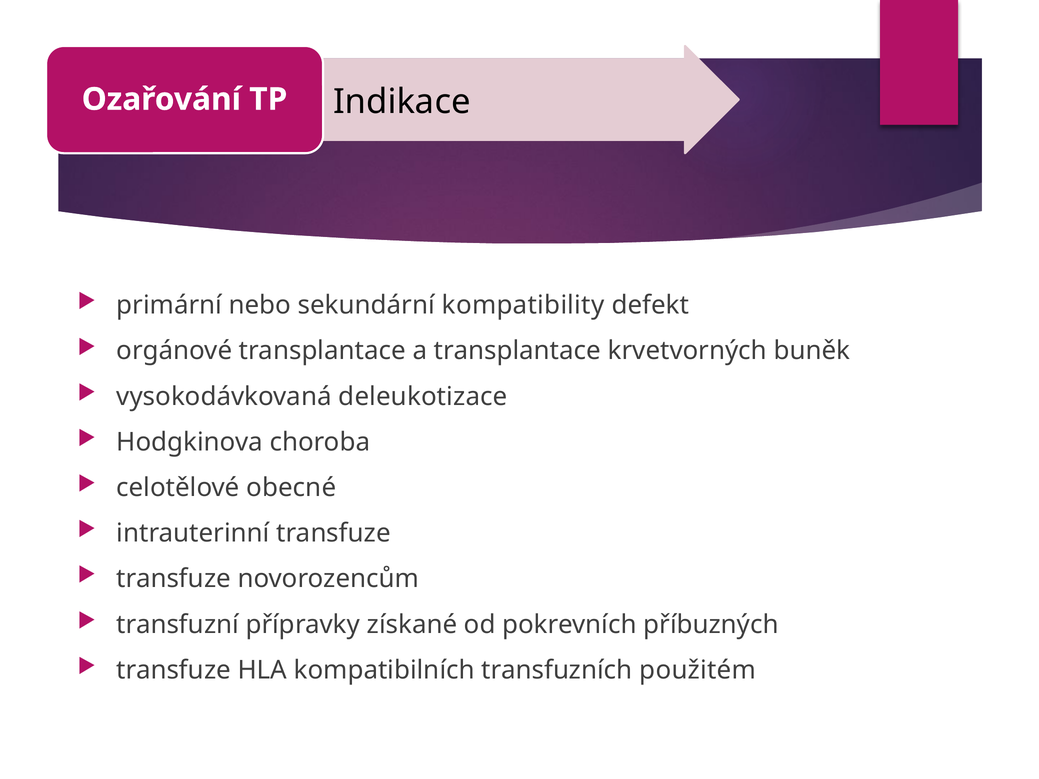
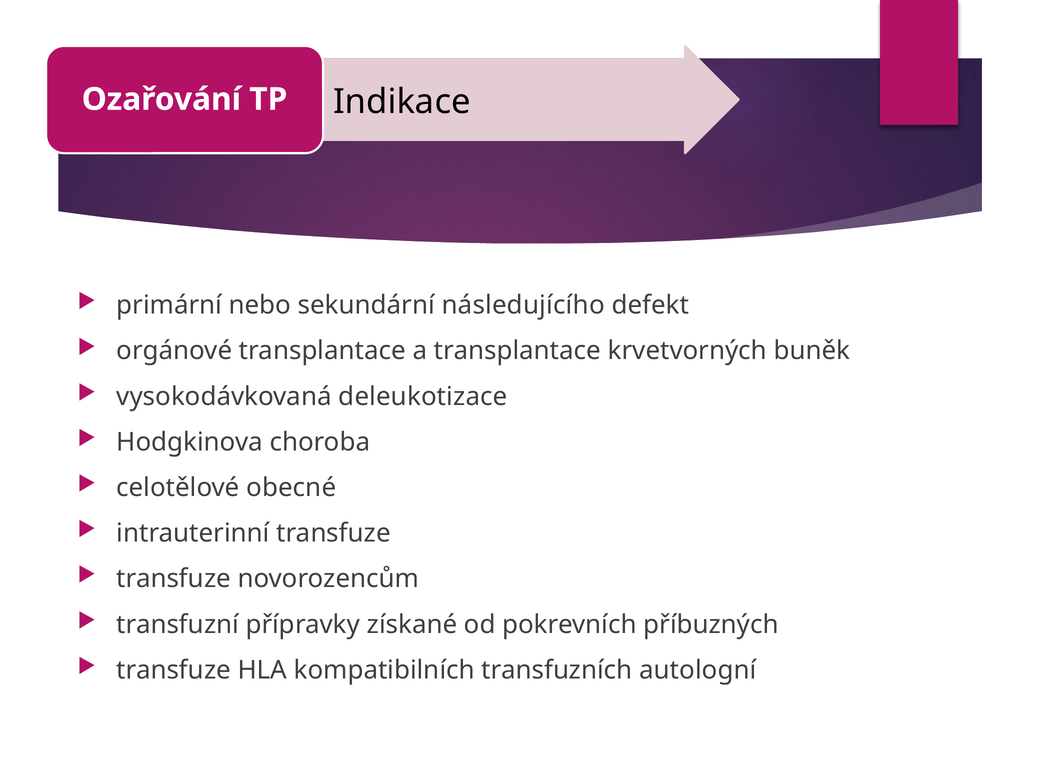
kompatibility: kompatibility -> následujícího (523, 305)
použitém: použitém -> autologní (698, 670)
